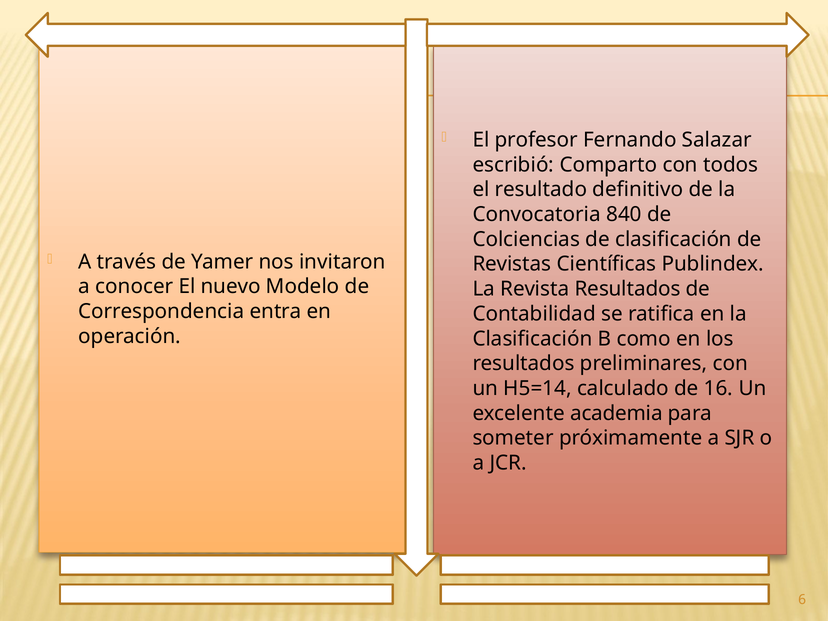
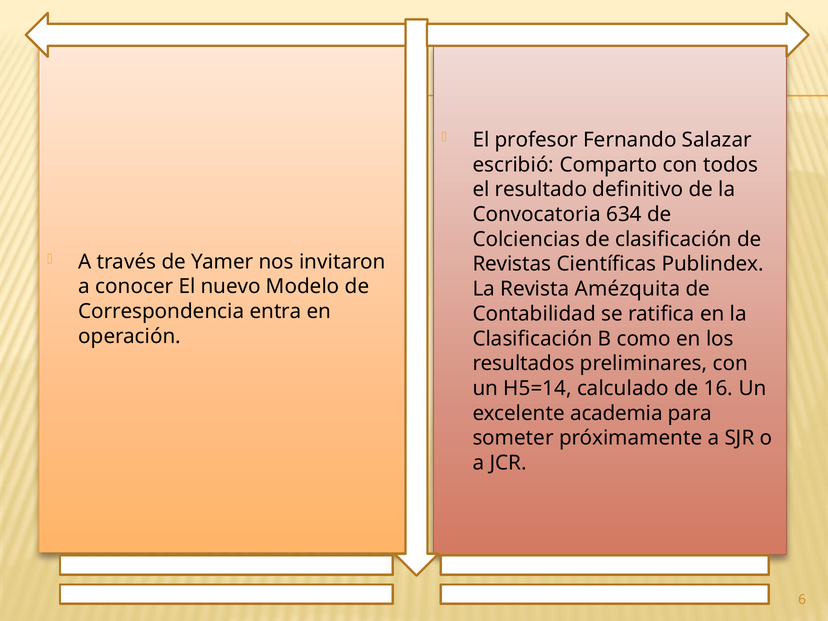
840: 840 -> 634 (624, 214)
Revista Resultados: Resultados -> Amézquita (627, 289)
